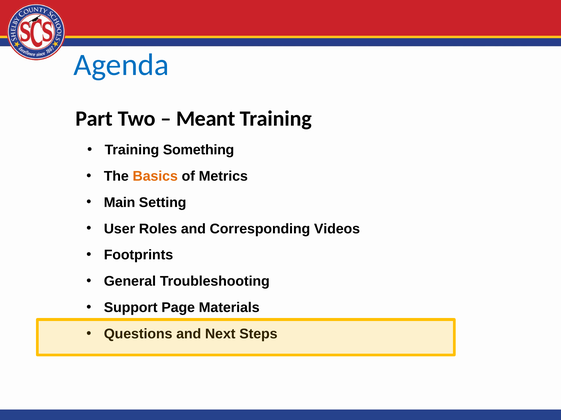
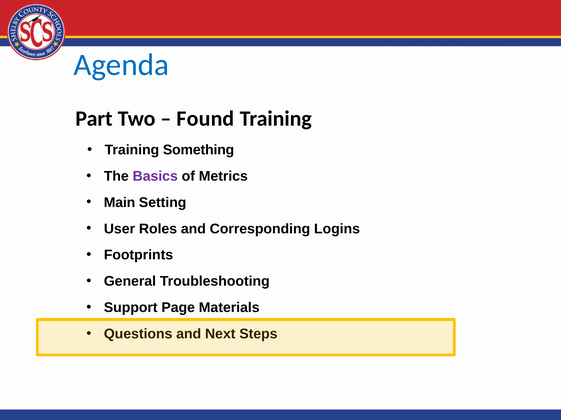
Meant: Meant -> Found (205, 119)
Basics colour: orange -> purple (155, 176)
Videos: Videos -> Logins (337, 229)
